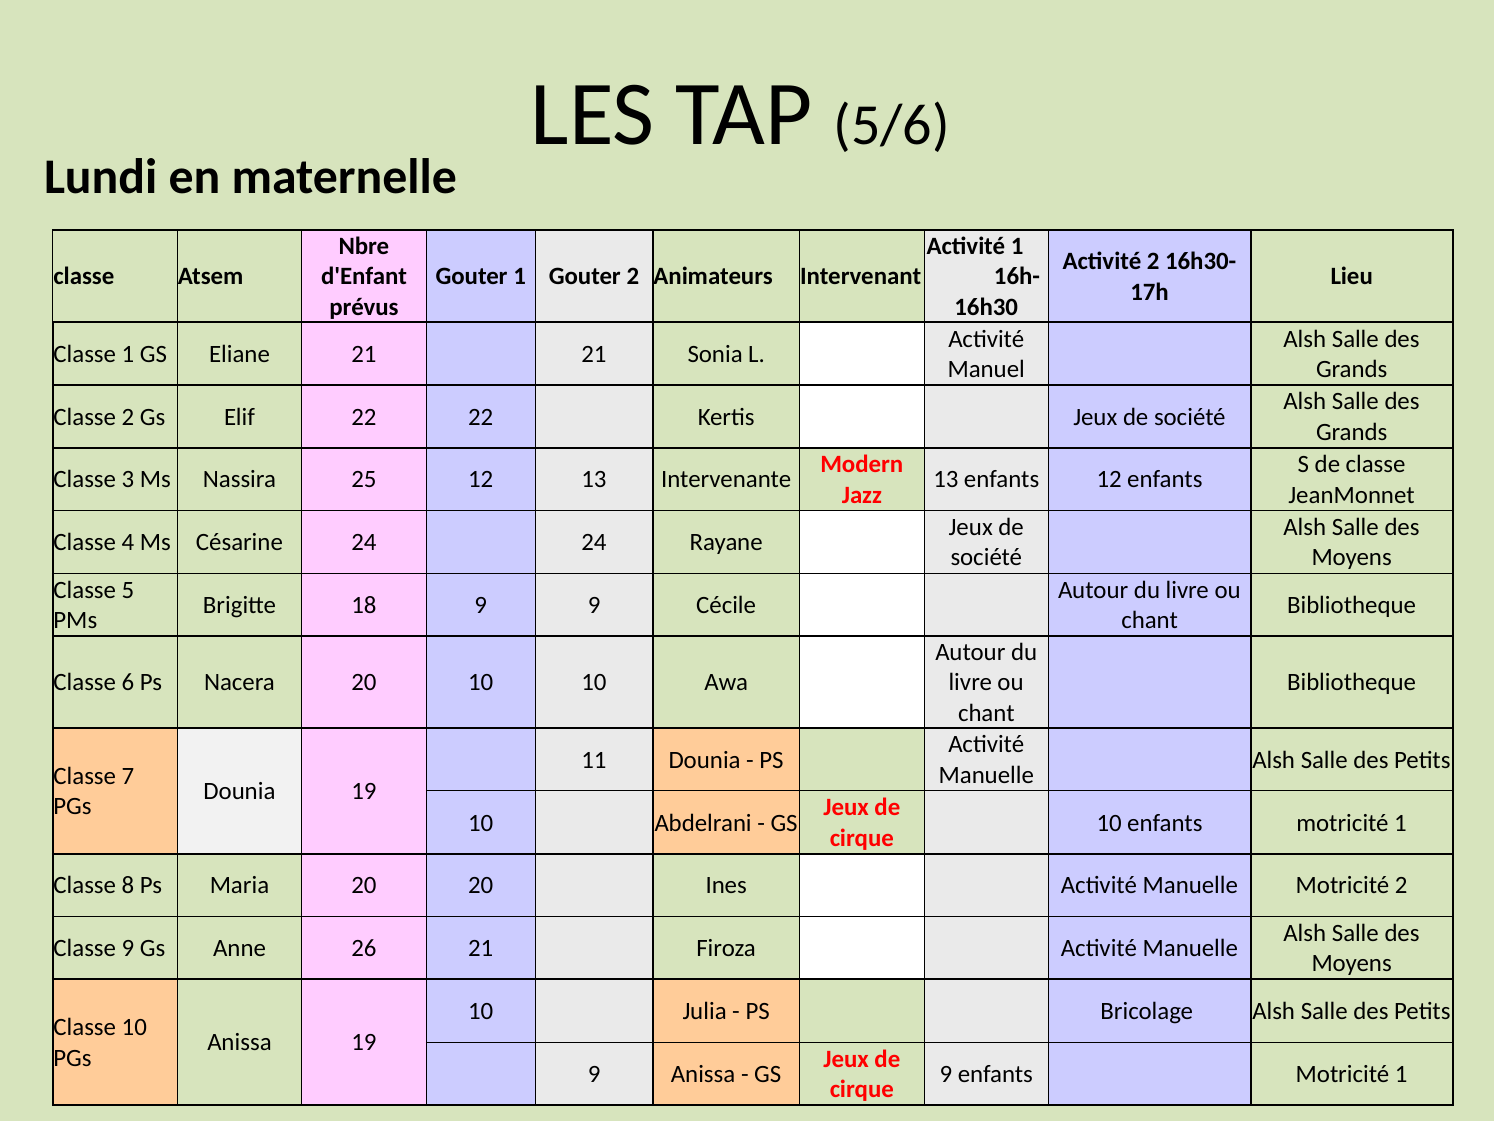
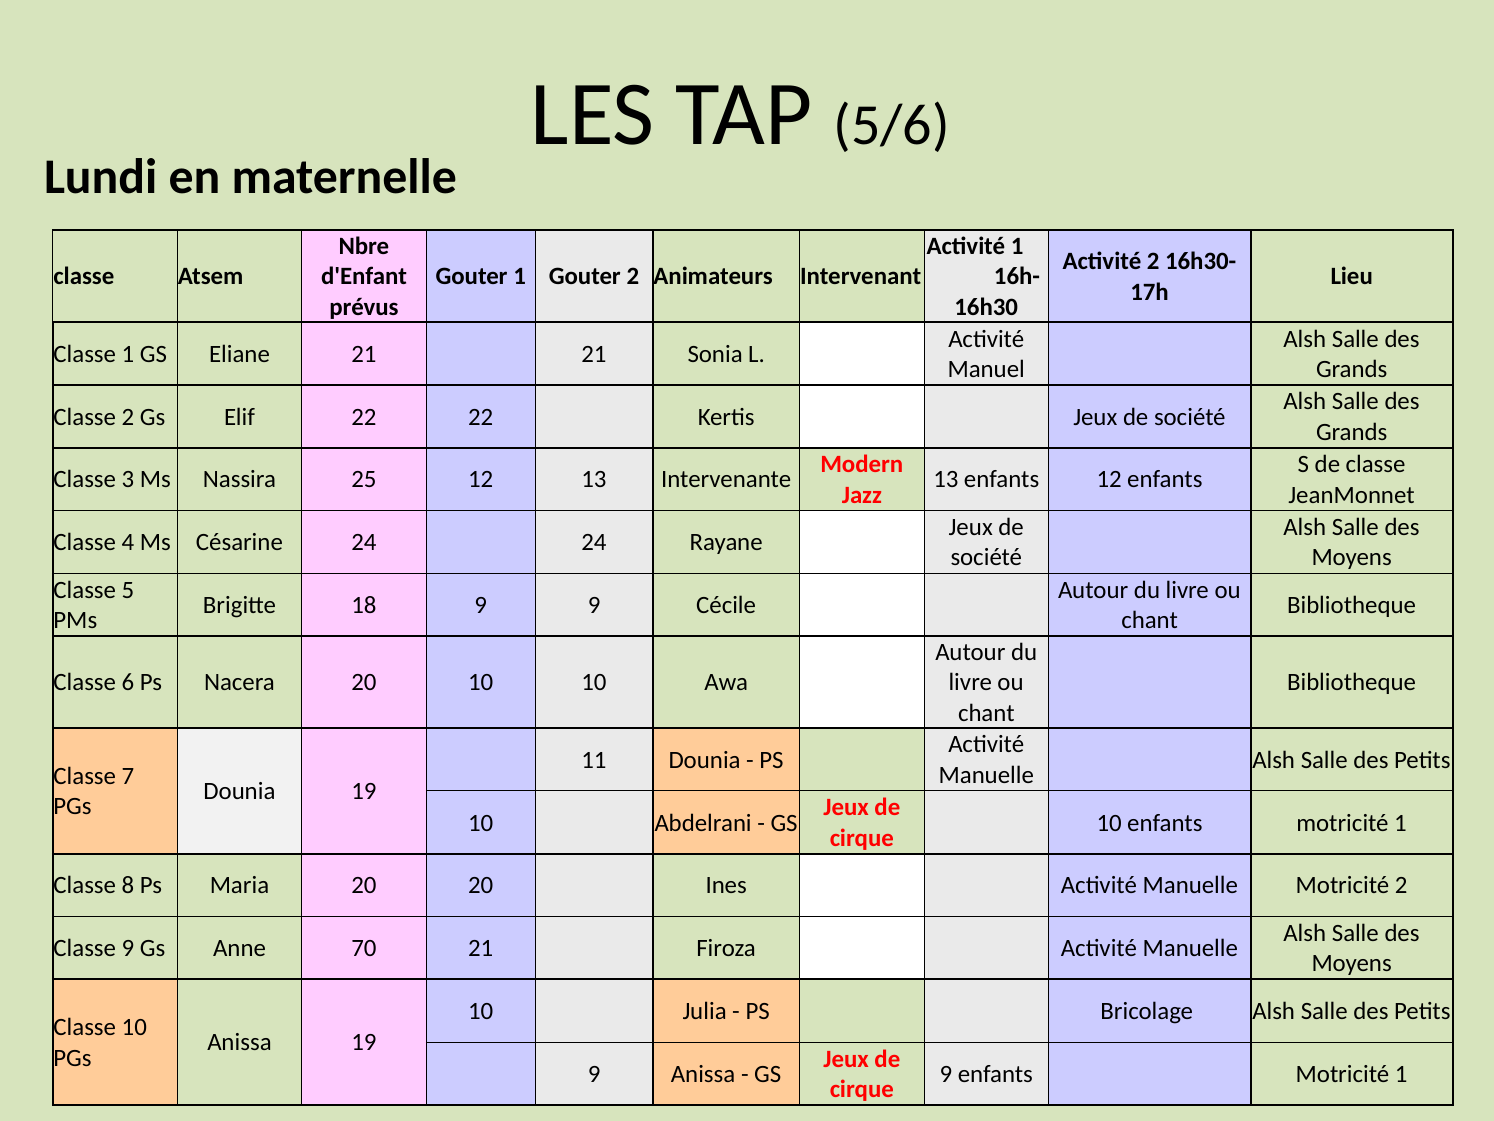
26: 26 -> 70 (364, 948)
